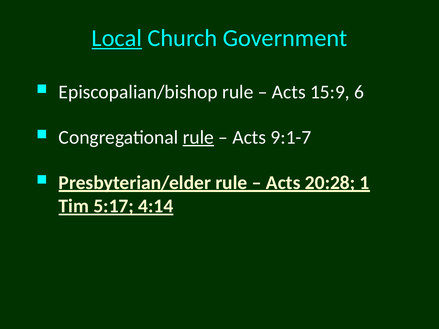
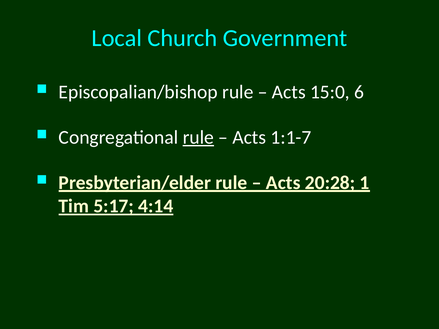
Local underline: present -> none (117, 38)
15:9: 15:9 -> 15:0 (330, 92)
9:1-7: 9:1-7 -> 1:1-7 (291, 137)
